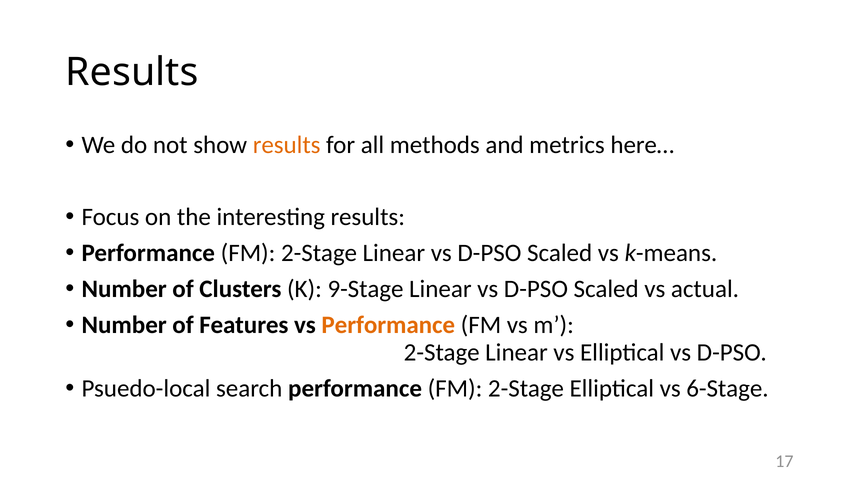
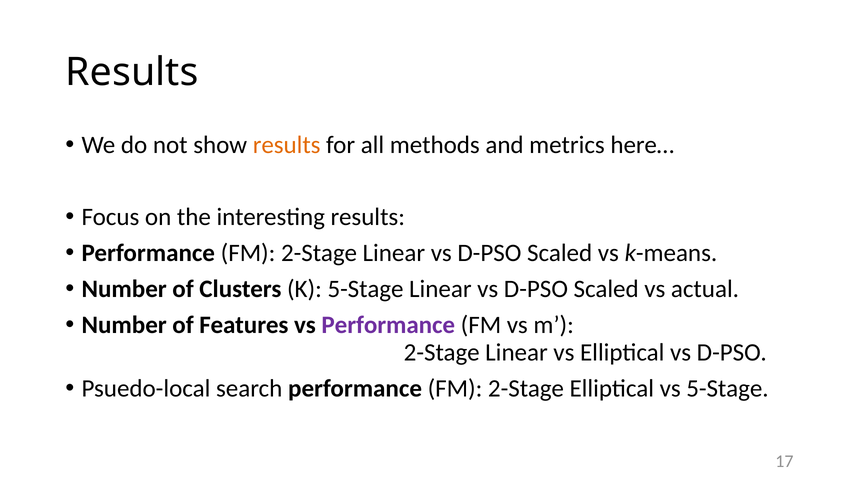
K 9-Stage: 9-Stage -> 5-Stage (366, 289)
Performance colour: orange -> purple (388, 325)
vs 6-Stage: 6-Stage -> 5-Stage (727, 388)
